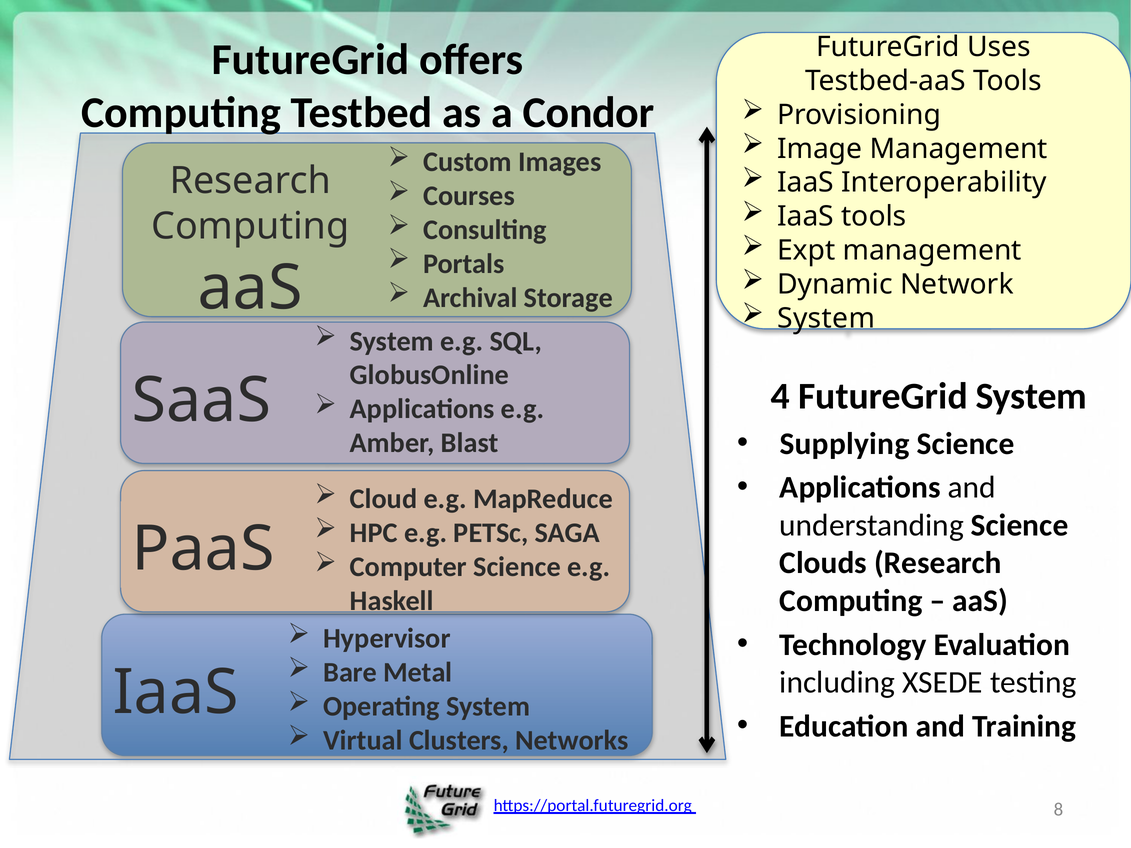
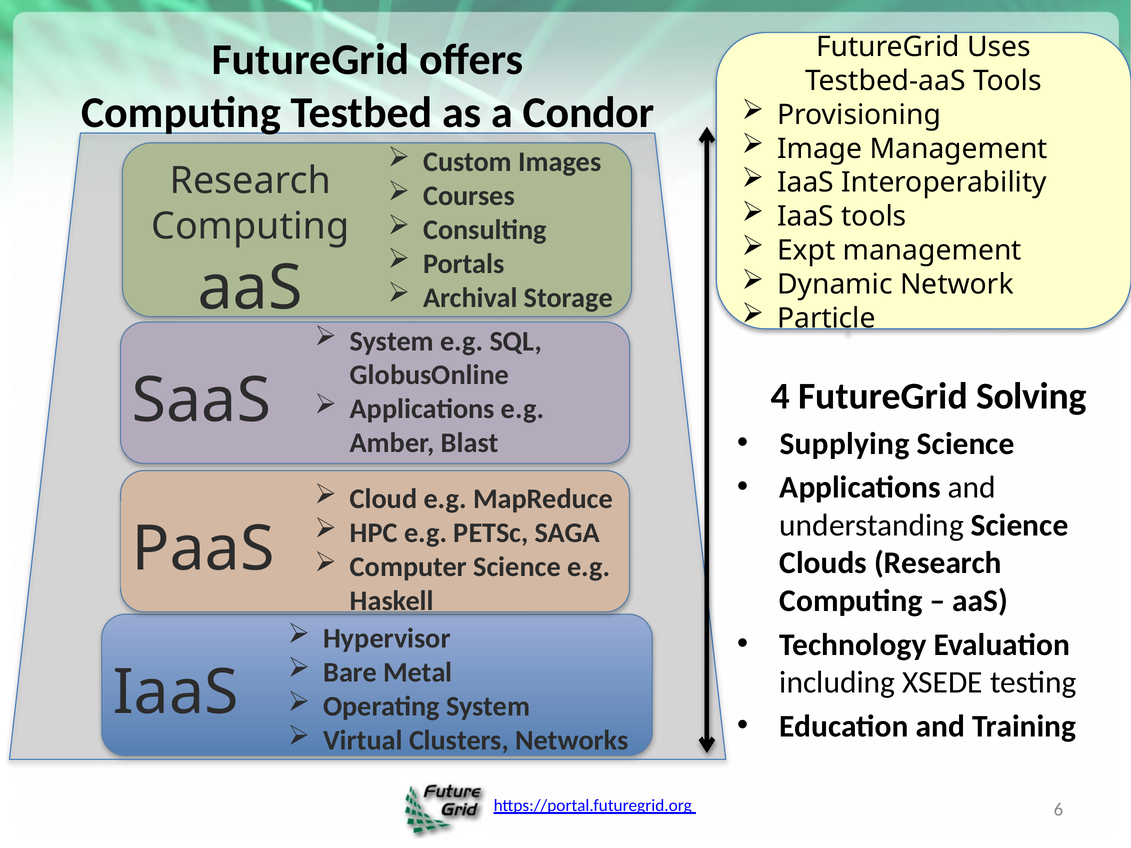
System: System -> Particle (826, 318)
FutureGrid System: System -> Solving (1031, 396)
8: 8 -> 6 (1058, 810)
